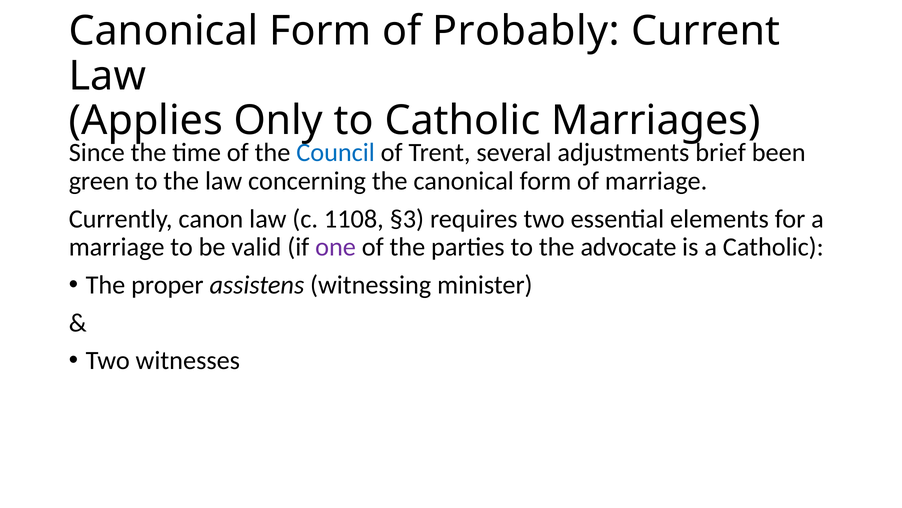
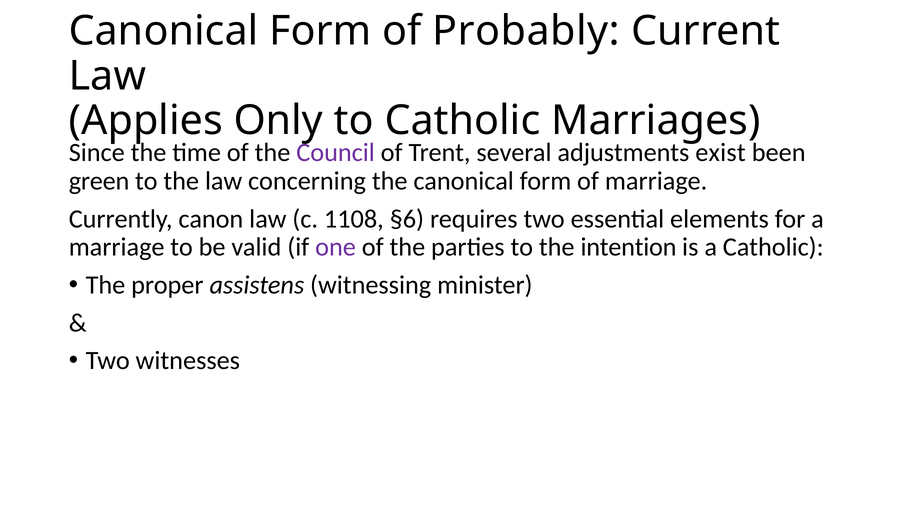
Council colour: blue -> purple (336, 152)
brief: brief -> exist (720, 152)
§3: §3 -> §6 (407, 219)
advocate: advocate -> intention (628, 247)
